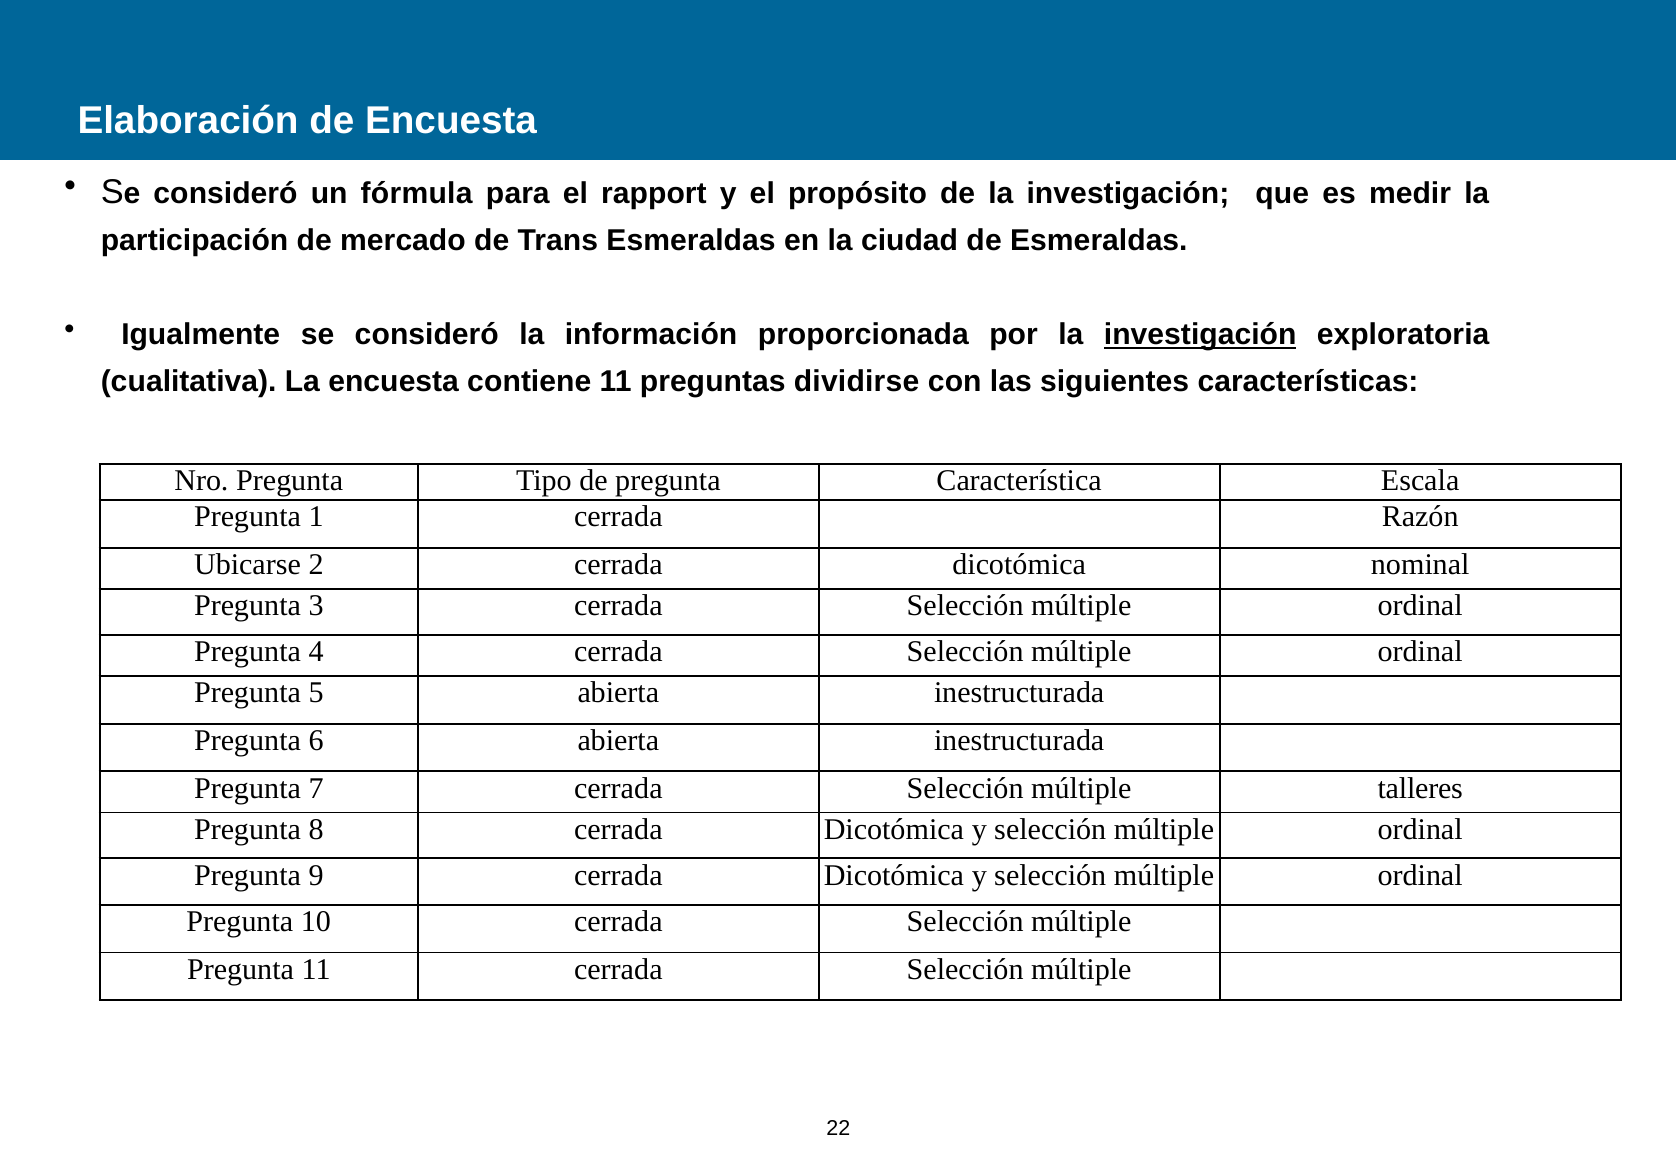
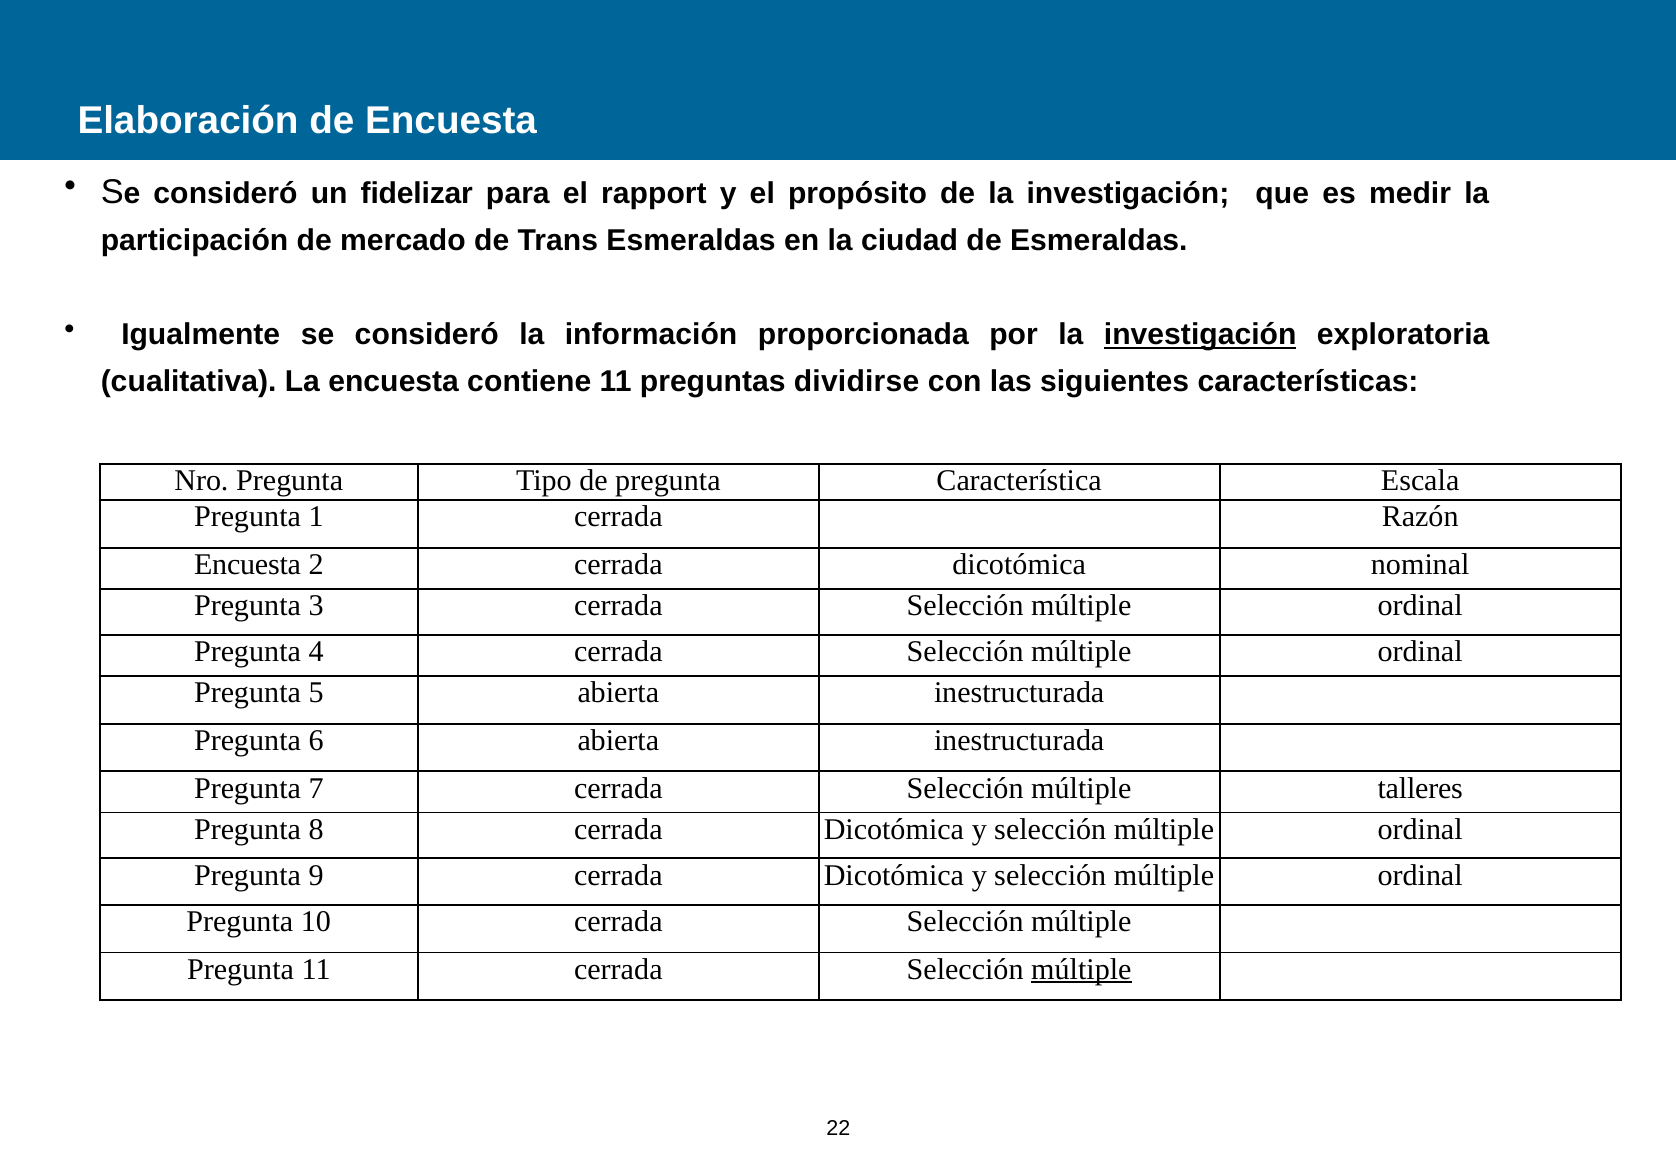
fórmula: fórmula -> fidelizar (417, 193)
Ubicarse: Ubicarse -> Encuesta (248, 565)
múltiple underline: none -> present (1081, 970)
